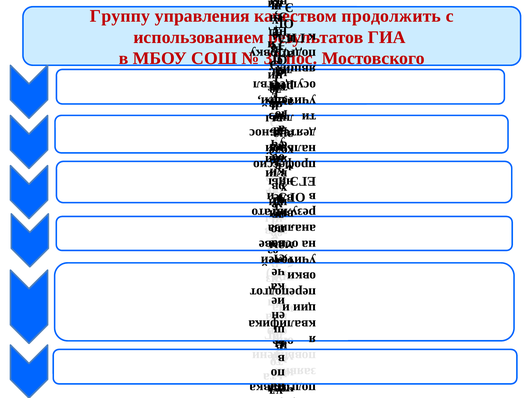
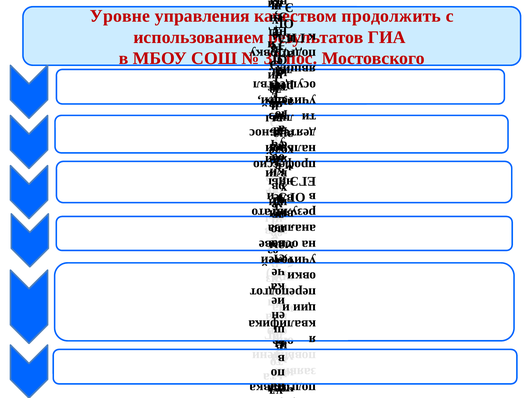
Группу: Группу -> Уровне (120, 16)
